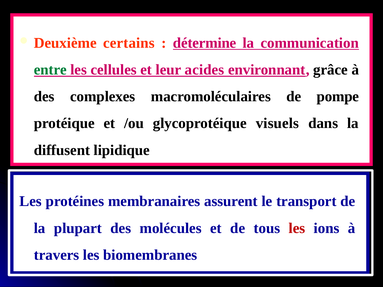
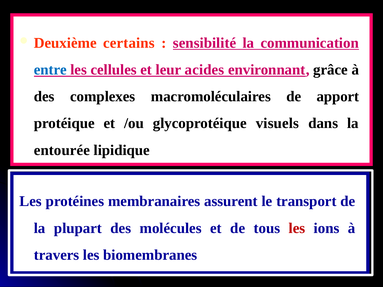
détermine: détermine -> sensibilité (205, 43)
entre colour: green -> blue (50, 70)
pompe: pompe -> apport (338, 97)
diffusent: diffusent -> entourée (62, 150)
